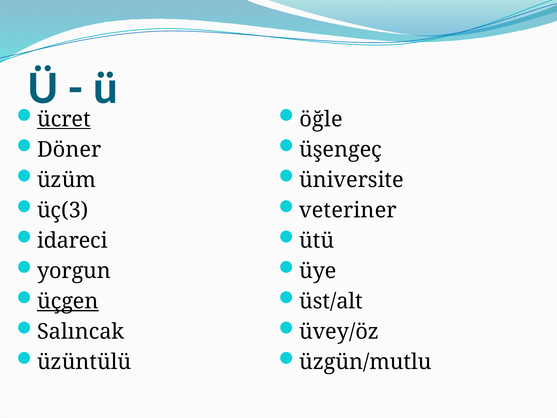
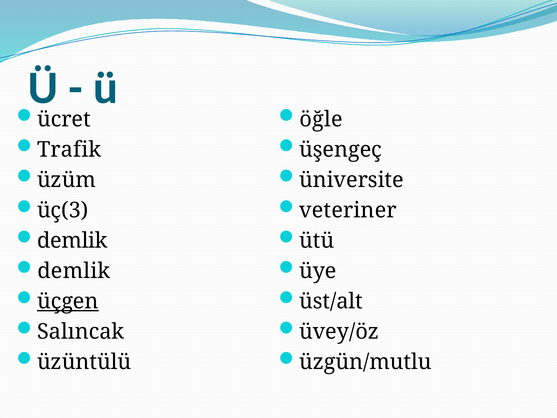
ücret underline: present -> none (64, 119)
Döner: Döner -> Trafik (69, 149)
idareci: idareci -> demlik (72, 241)
yorgun: yorgun -> demlik (74, 271)
